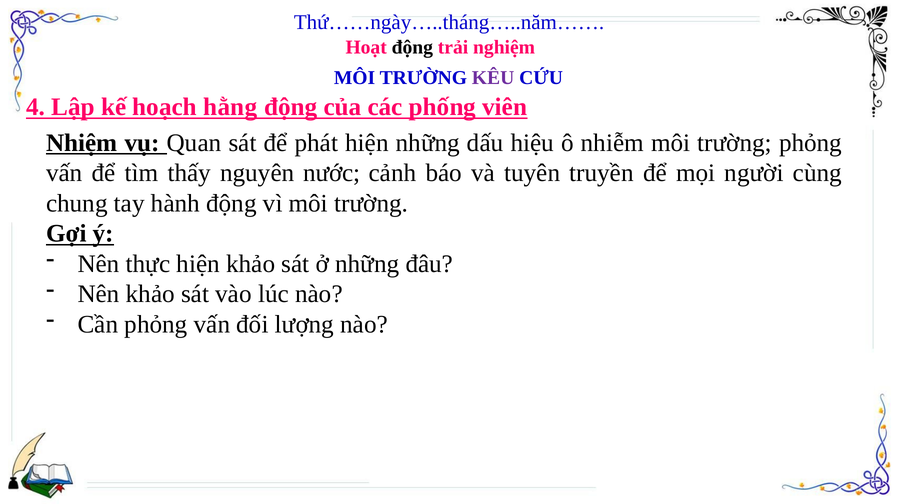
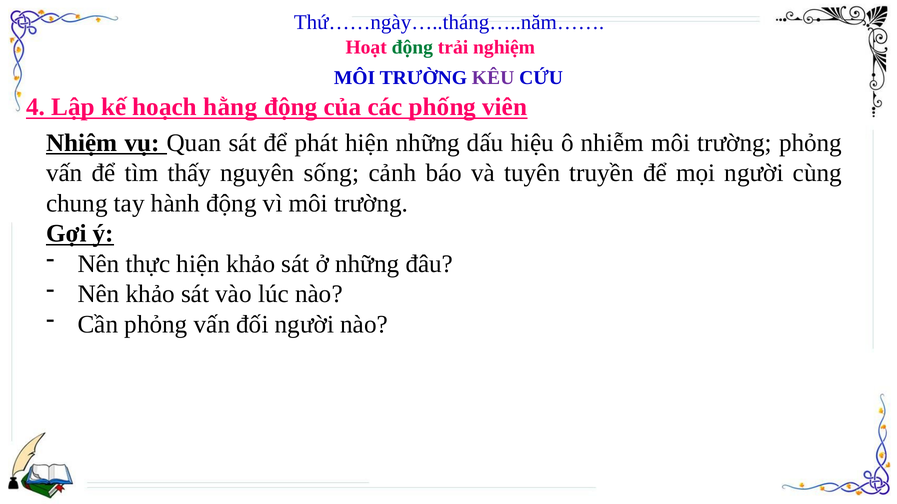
động colour: black -> green (412, 47)
nước: nước -> sống (331, 173)
đối lượng: lượng -> người (304, 324)
